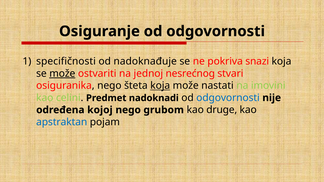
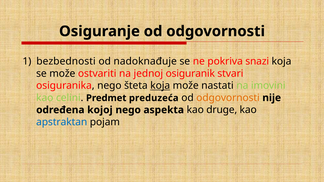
specifičnosti: specifičnosti -> bezbednosti (66, 61)
može underline: present -> none (62, 74)
nesrećnog: nesrećnog -> osiguranik (190, 74)
nadoknadi: nadoknadi -> preduzeća (154, 98)
odgovornosti colour: blue -> orange (228, 98)
grubom: grubom -> aspekta (164, 110)
